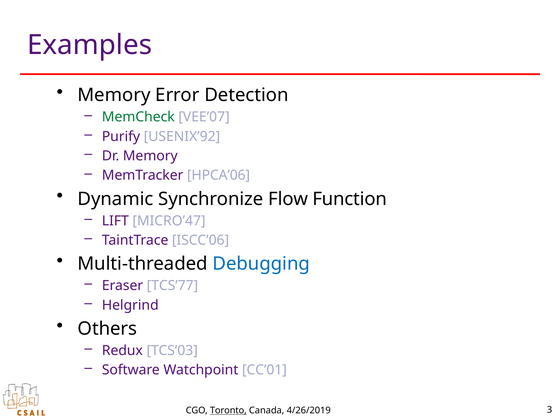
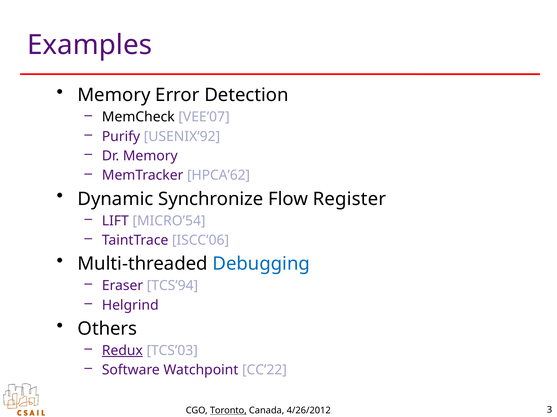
MemCheck colour: green -> black (138, 117)
HPCA’06: HPCA’06 -> HPCA’62 (219, 176)
Function: Function -> Register (350, 199)
MICRO’47: MICRO’47 -> MICRO’54 (169, 221)
TCS’77: TCS’77 -> TCS’94 (172, 286)
Redux underline: none -> present (122, 351)
CC’01: CC’01 -> CC’22 (264, 371)
4/26/2019: 4/26/2019 -> 4/26/2012 (309, 411)
